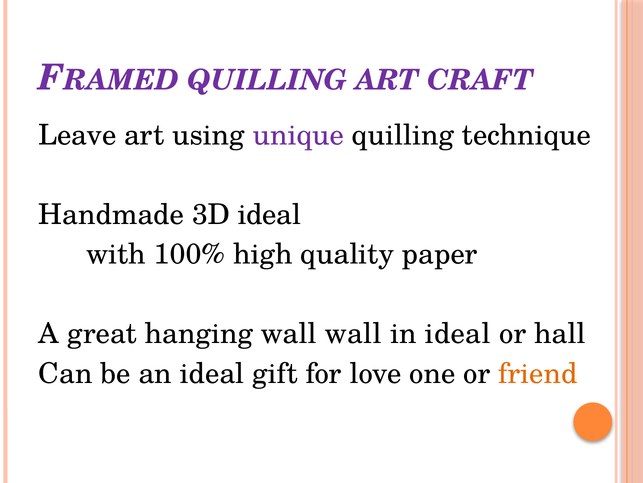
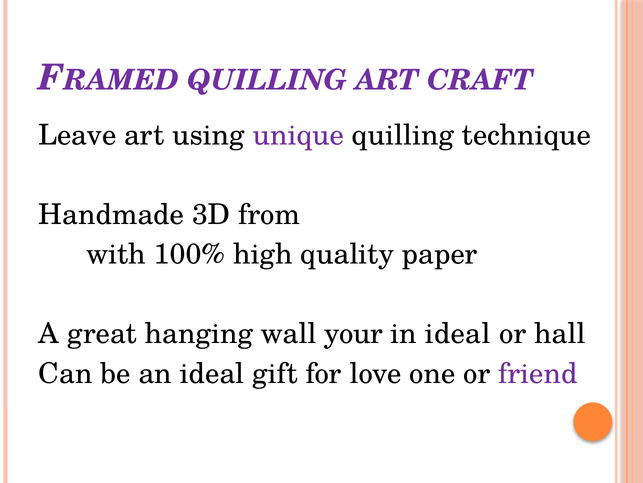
3D ideal: ideal -> from (269, 214)
wall wall: wall -> your (353, 333)
friend colour: orange -> purple (538, 373)
